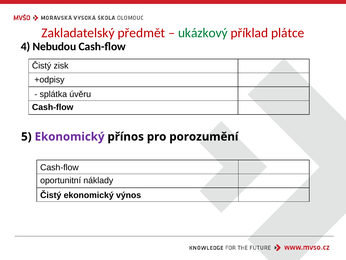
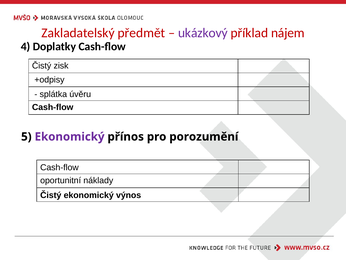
ukázkový colour: green -> purple (203, 33)
plátce: plátce -> nájem (288, 33)
Nebudou: Nebudou -> Doplatky (54, 47)
